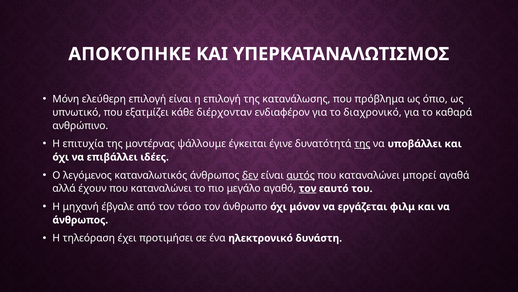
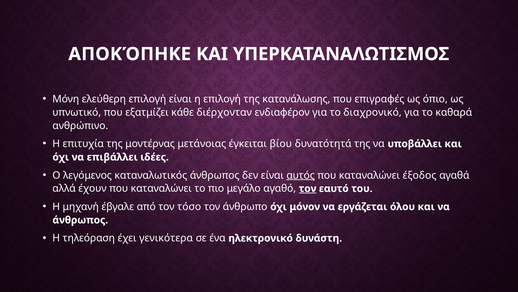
πρόβλημα: πρόβλημα -> επιγραφές (379, 99)
ψάλλουμε: ψάλλουμε -> μετάνοιας (202, 144)
έγινε: έγινε -> βίου (281, 144)
της underline: present -> none (362, 144)
δεν underline: present -> none (250, 175)
μπορεί: μπορεί -> έξοδος (419, 175)
φιλμ: φιλμ -> όλου (402, 206)
προτιμήσει: προτιμήσει -> γενικότερα (166, 238)
